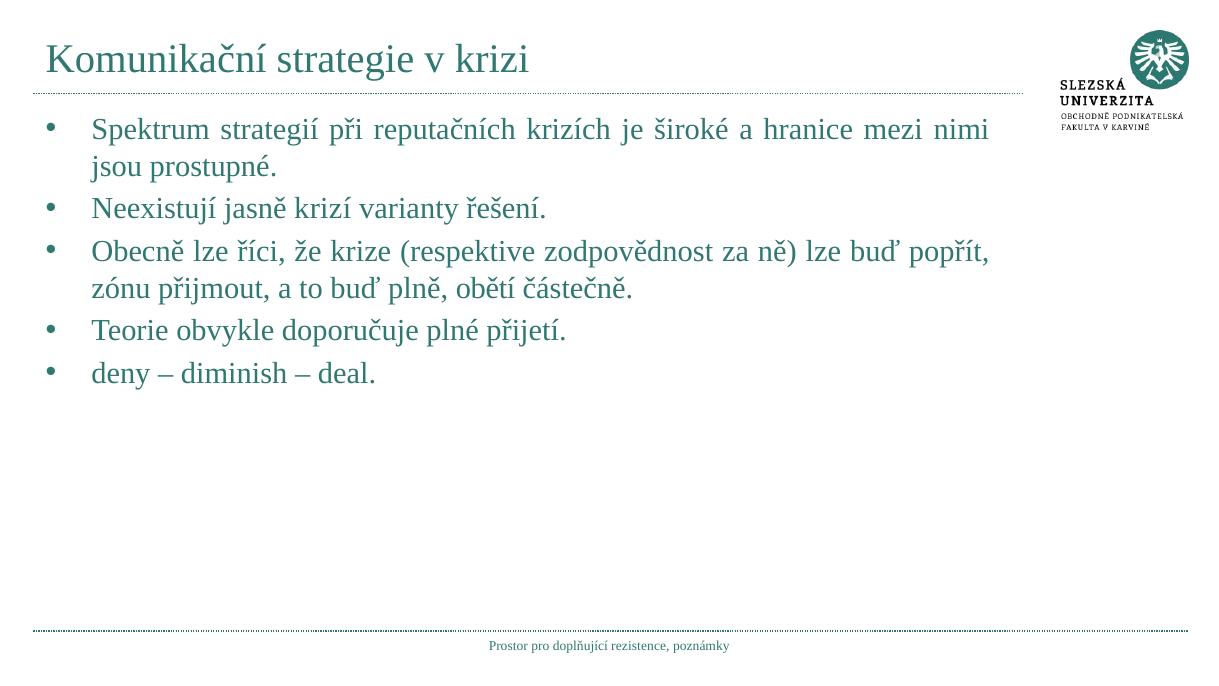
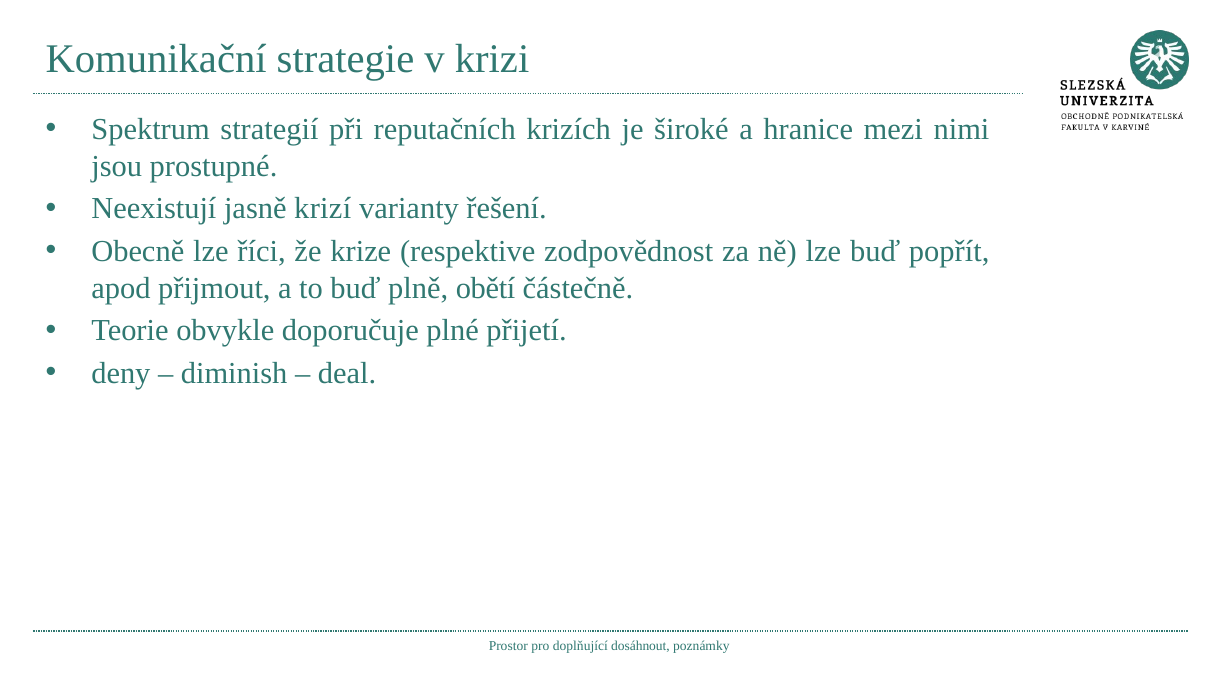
zónu: zónu -> apod (121, 288)
rezistence: rezistence -> dosáhnout (640, 646)
